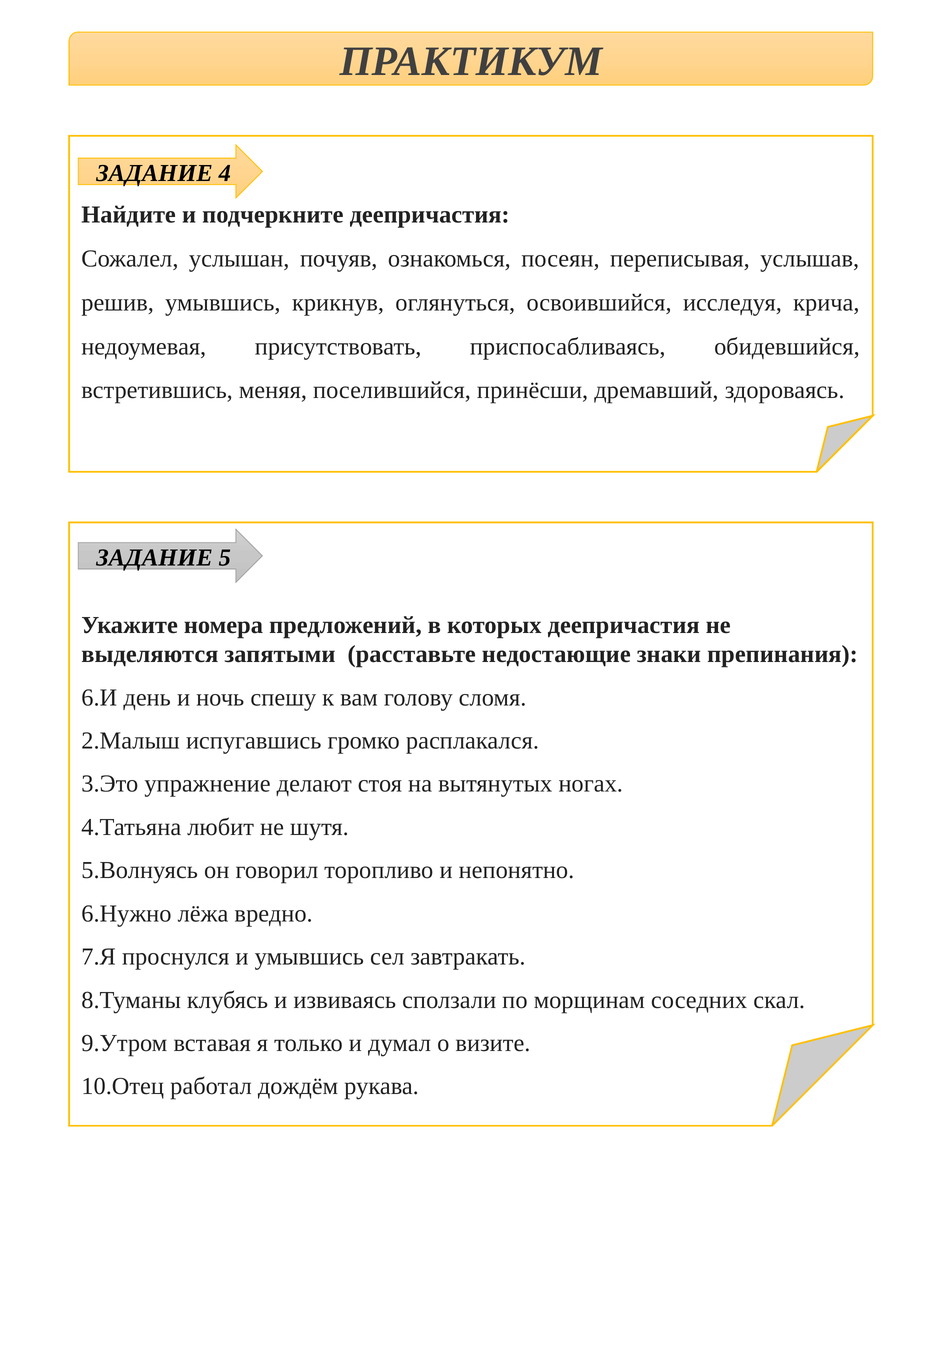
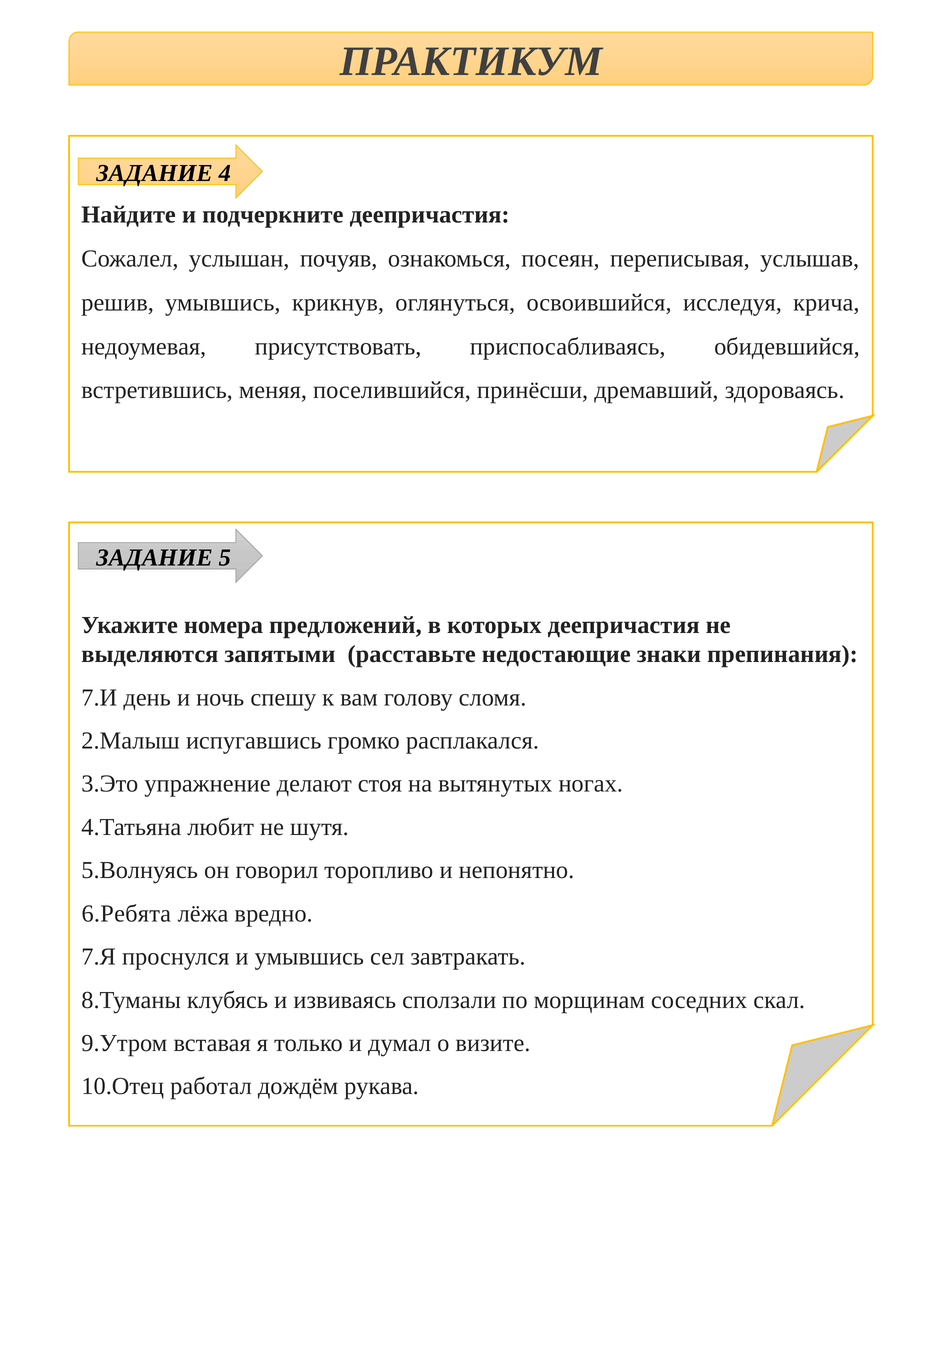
6.И: 6.И -> 7.И (99, 698)
6.Нужно: 6.Нужно -> 6.Ребята (126, 914)
